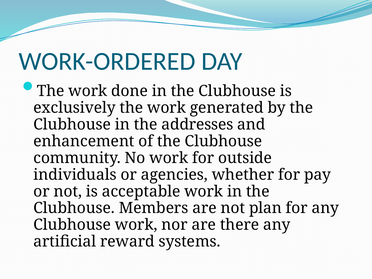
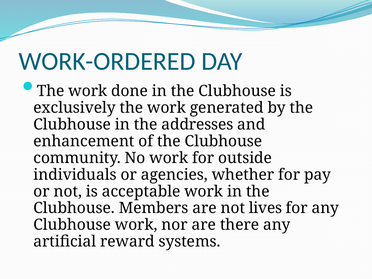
plan: plan -> lives (265, 208)
